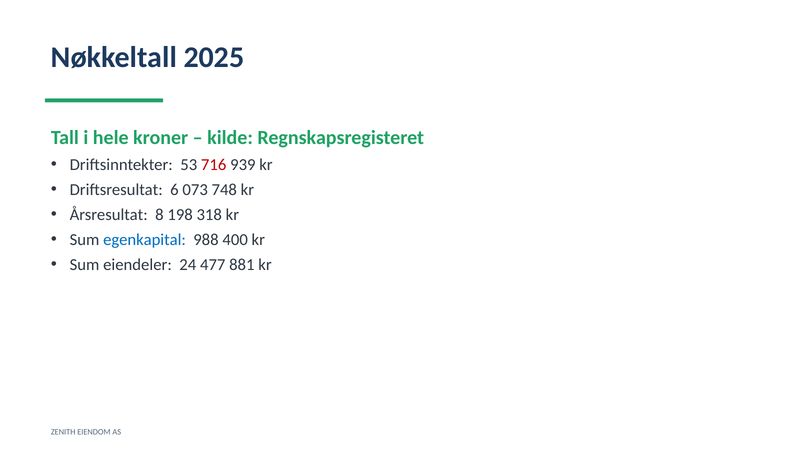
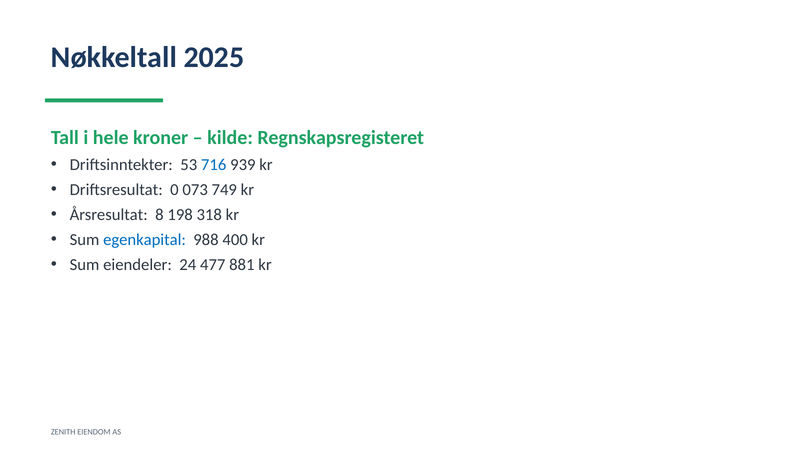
716 colour: red -> blue (214, 165)
6: 6 -> 0 (174, 190)
748: 748 -> 749 (224, 190)
